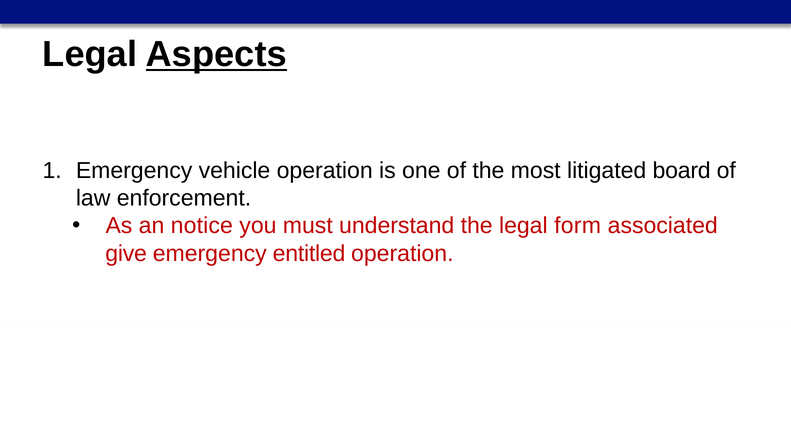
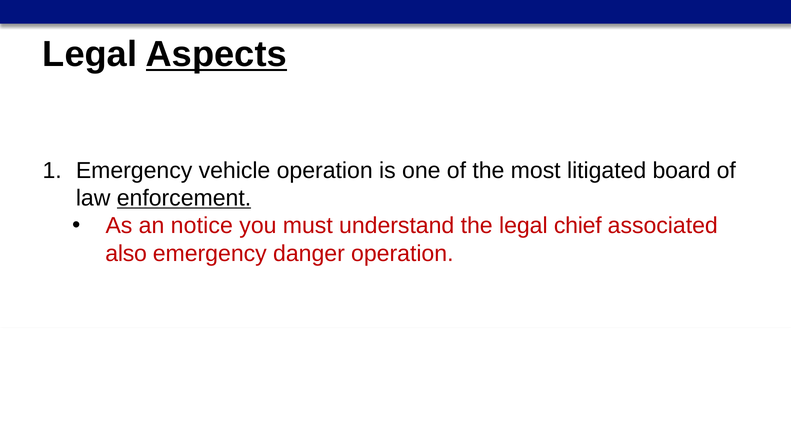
enforcement underline: none -> present (184, 198)
form: form -> chief (578, 226)
give: give -> also (126, 253)
entitled: entitled -> danger (309, 253)
